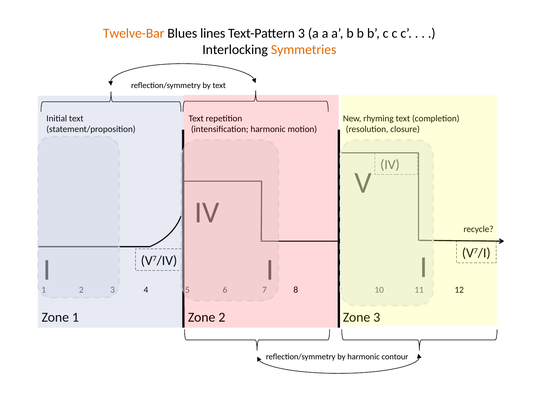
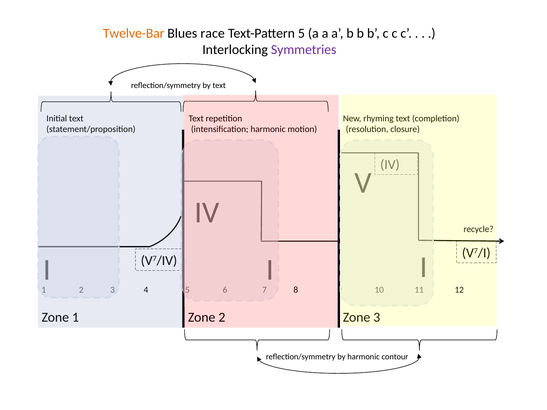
lines: lines -> race (213, 33)
Text-Pattern 3: 3 -> 5 (301, 33)
Symmetries colour: orange -> purple (304, 50)
